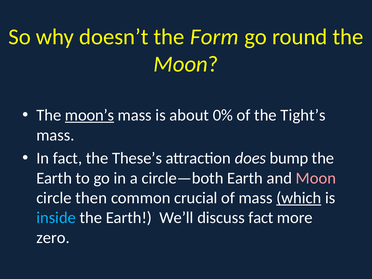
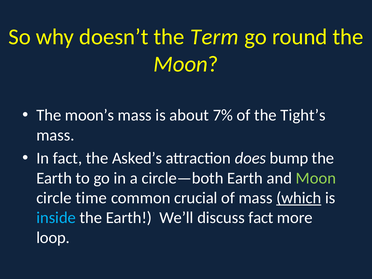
Form: Form -> Term (214, 37)
moon’s underline: present -> none (90, 115)
0%: 0% -> 7% (223, 115)
These’s: These’s -> Asked’s (137, 158)
Moon colour: pink -> light green (316, 178)
then: then -> time (91, 198)
zero: zero -> loop (53, 238)
